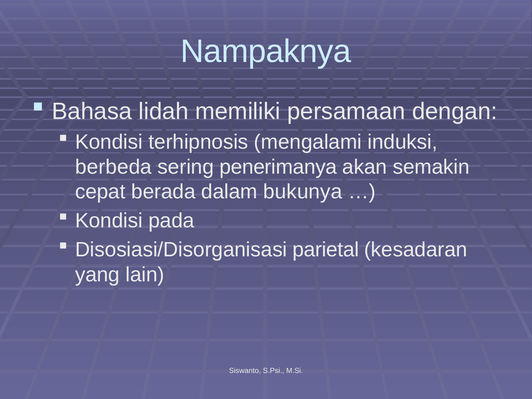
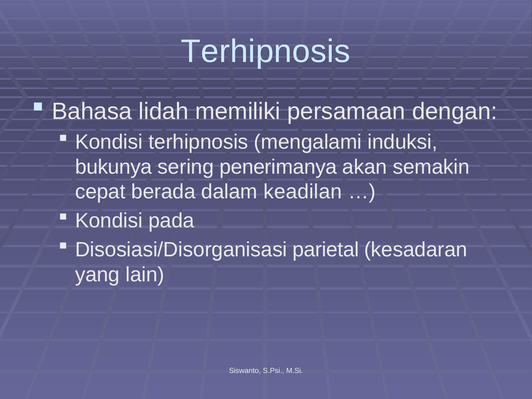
Nampaknya: Nampaknya -> Terhipnosis (266, 51)
berbeda: berbeda -> bukunya (114, 167)
bukunya: bukunya -> keadilan (303, 192)
